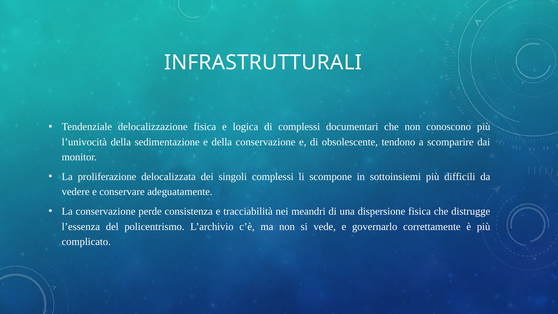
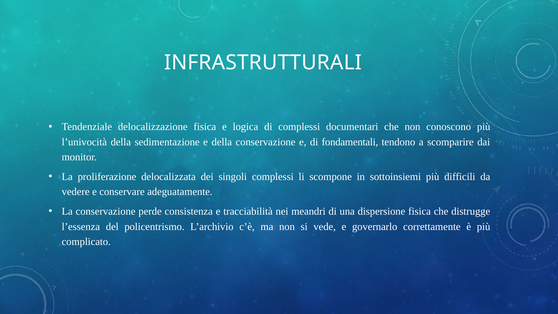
obsolescente: obsolescente -> fondamentali (350, 142)
